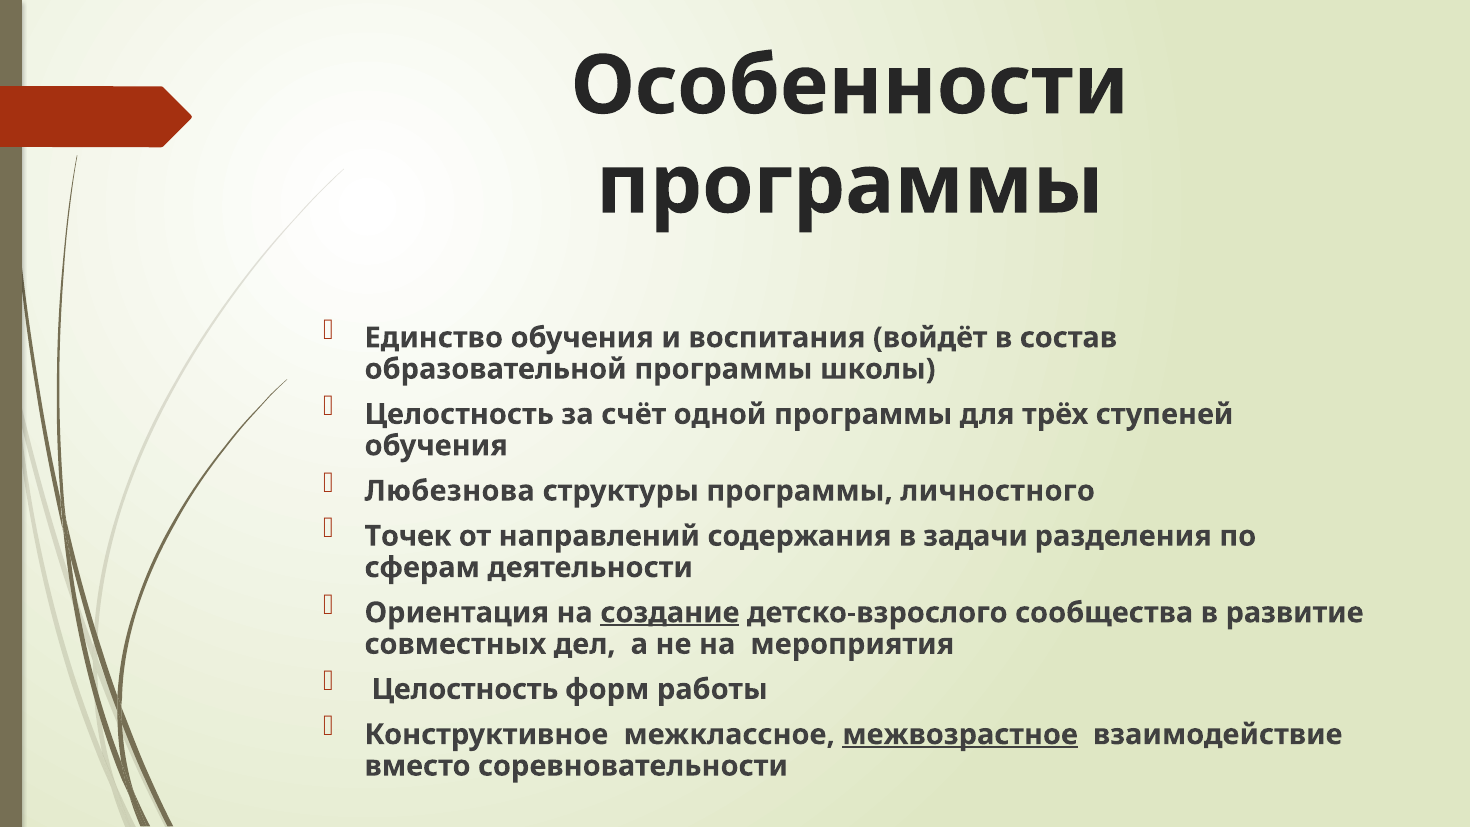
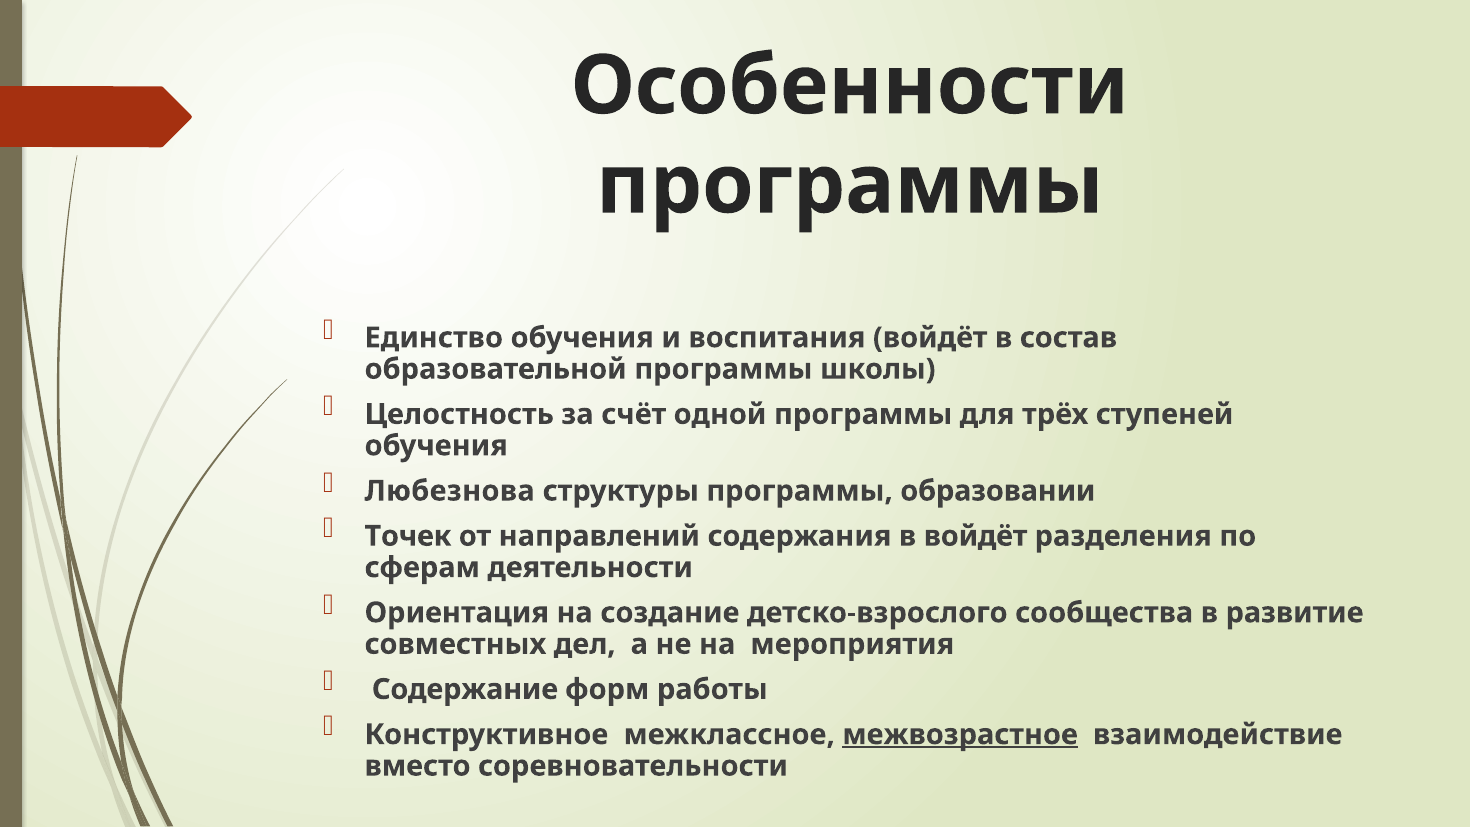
личностного: личностного -> образовании (998, 491)
в задачи: задачи -> войдёт (976, 536)
создание underline: present -> none (670, 613)
Целостность: Целостность -> Содержание (465, 689)
